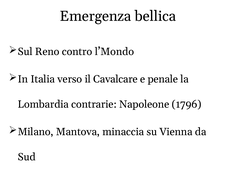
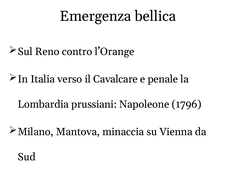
l’Mondo: l’Mondo -> l’Orange (115, 52)
contrarie: contrarie -> prussiani (94, 104)
